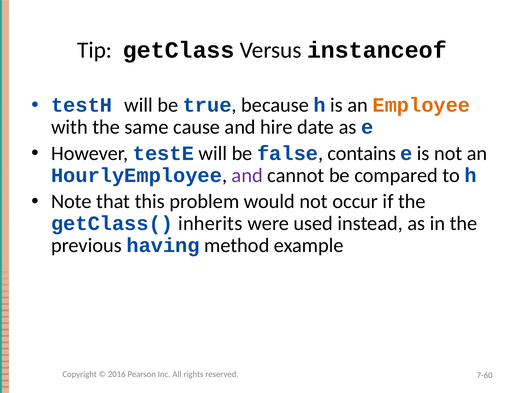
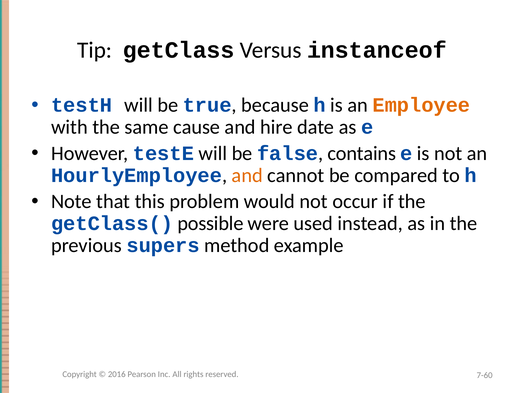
and colour: purple -> orange (247, 175)
inherits: inherits -> possible (210, 223)
having: having -> supers (163, 245)
